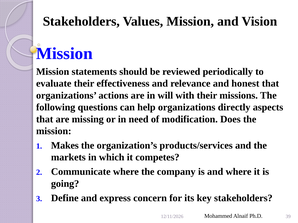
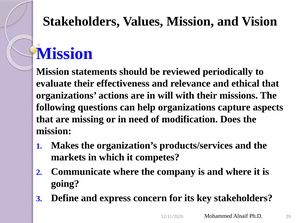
honest: honest -> ethical (245, 84)
directly: directly -> capture (234, 108)
